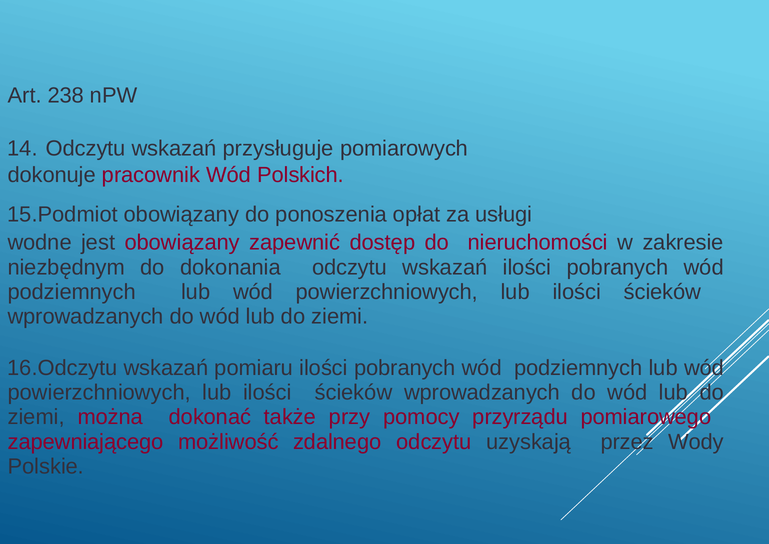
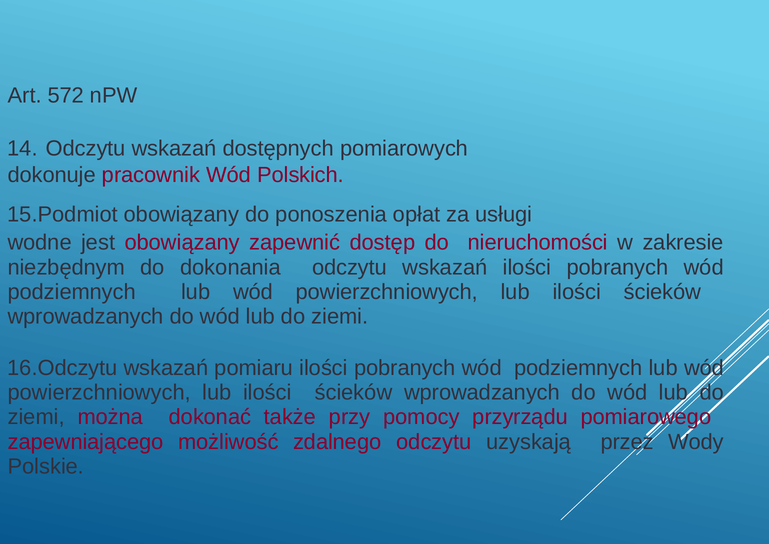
238: 238 -> 572 (66, 96)
przysługuje: przysługuje -> dostępnych (278, 148)
